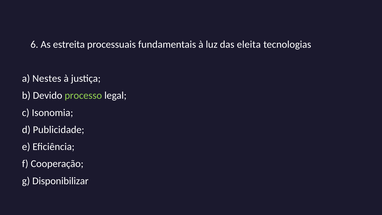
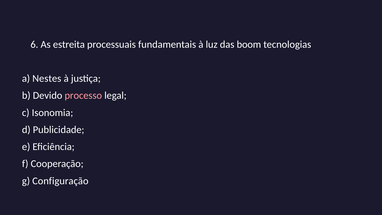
eleita: eleita -> boom (249, 44)
processo colour: light green -> pink (83, 96)
Disponibilizar: Disponibilizar -> Configuração (60, 181)
